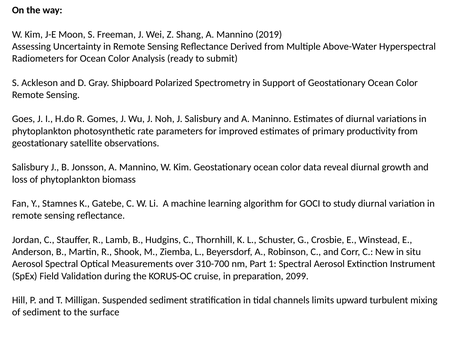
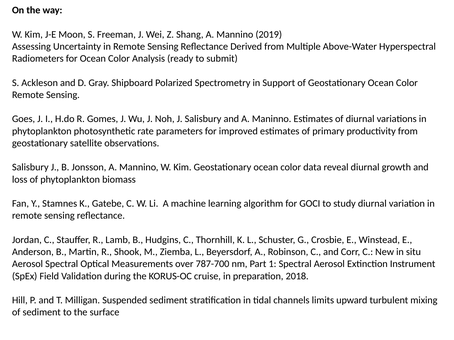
310-700: 310-700 -> 787-700 (213, 264)
2099: 2099 -> 2018 (297, 276)
